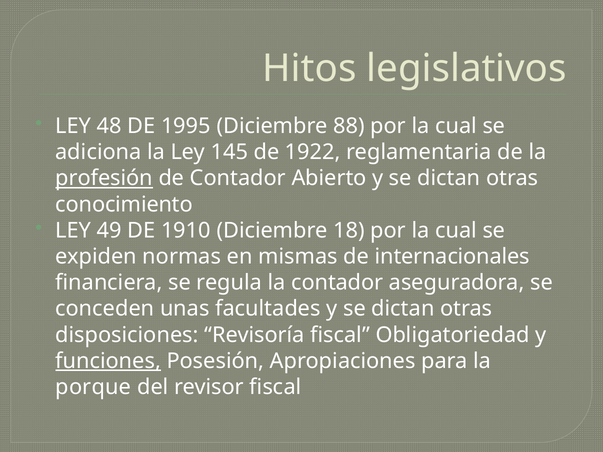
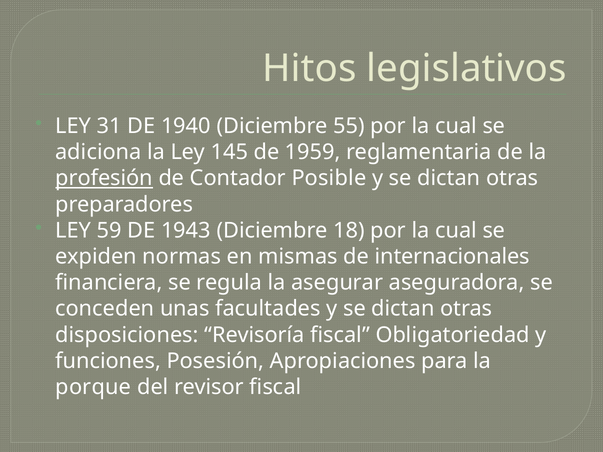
48: 48 -> 31 (109, 126)
1995: 1995 -> 1940 (186, 126)
88: 88 -> 55 (349, 126)
1922: 1922 -> 1959 (313, 152)
Abierto: Abierto -> Posible (329, 178)
conocimiento: conocimiento -> preparadores (124, 204)
49: 49 -> 59 (109, 231)
1910: 1910 -> 1943 (186, 231)
la contador: contador -> asegurar (337, 283)
funciones underline: present -> none (108, 361)
